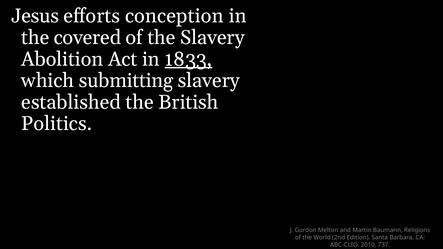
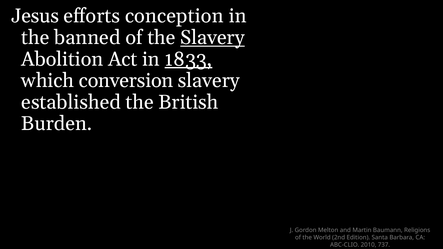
covered: covered -> banned (87, 38)
Slavery underline: none -> present (212, 38)
submitting: submitting -> conversion (126, 81)
Politics: Politics -> Burden (57, 124)
